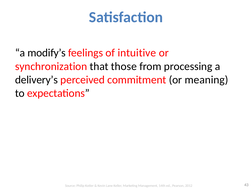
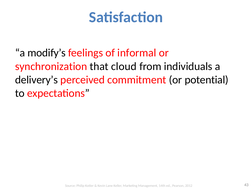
intuitive: intuitive -> informal (137, 53)
those: those -> cloud (124, 66)
processing: processing -> individuals (188, 66)
meaning: meaning -> potential (207, 80)
